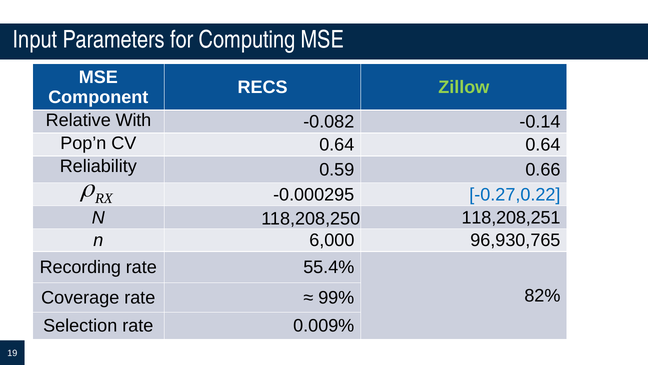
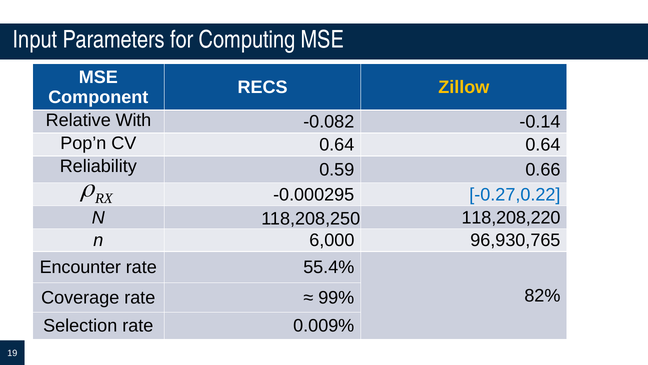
Zillow colour: light green -> yellow (464, 87)
118,208,251: 118,208,251 -> 118,208,220 (511, 217)
Recording: Recording -> Encounter (80, 267)
